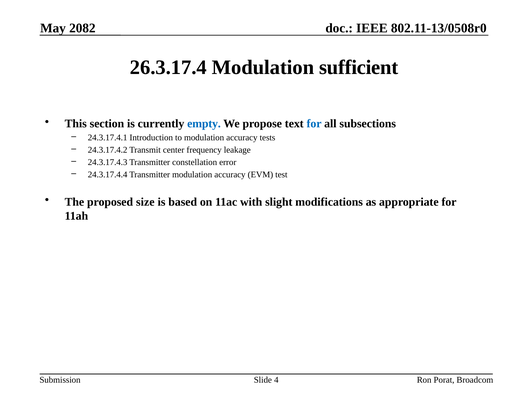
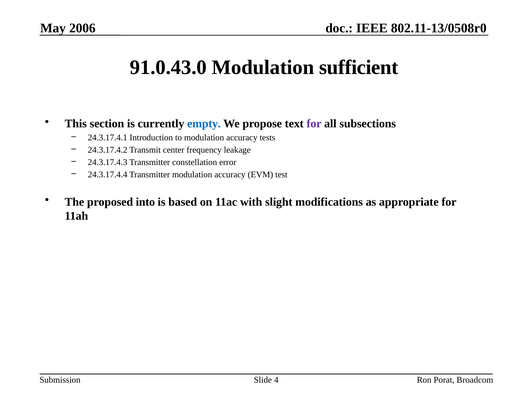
2082: 2082 -> 2006 (82, 28)
26.3.17.4: 26.3.17.4 -> 91.0.43.0 (168, 67)
for colour: blue -> purple (314, 124)
size: size -> into (145, 202)
